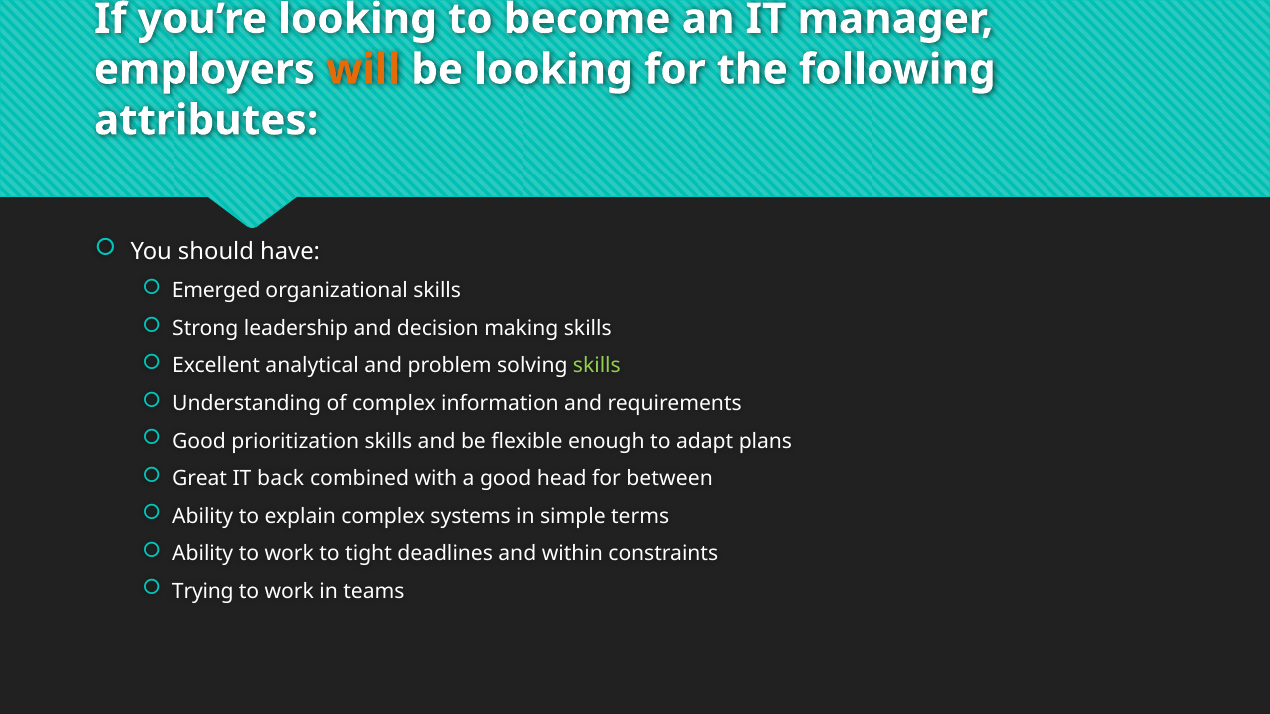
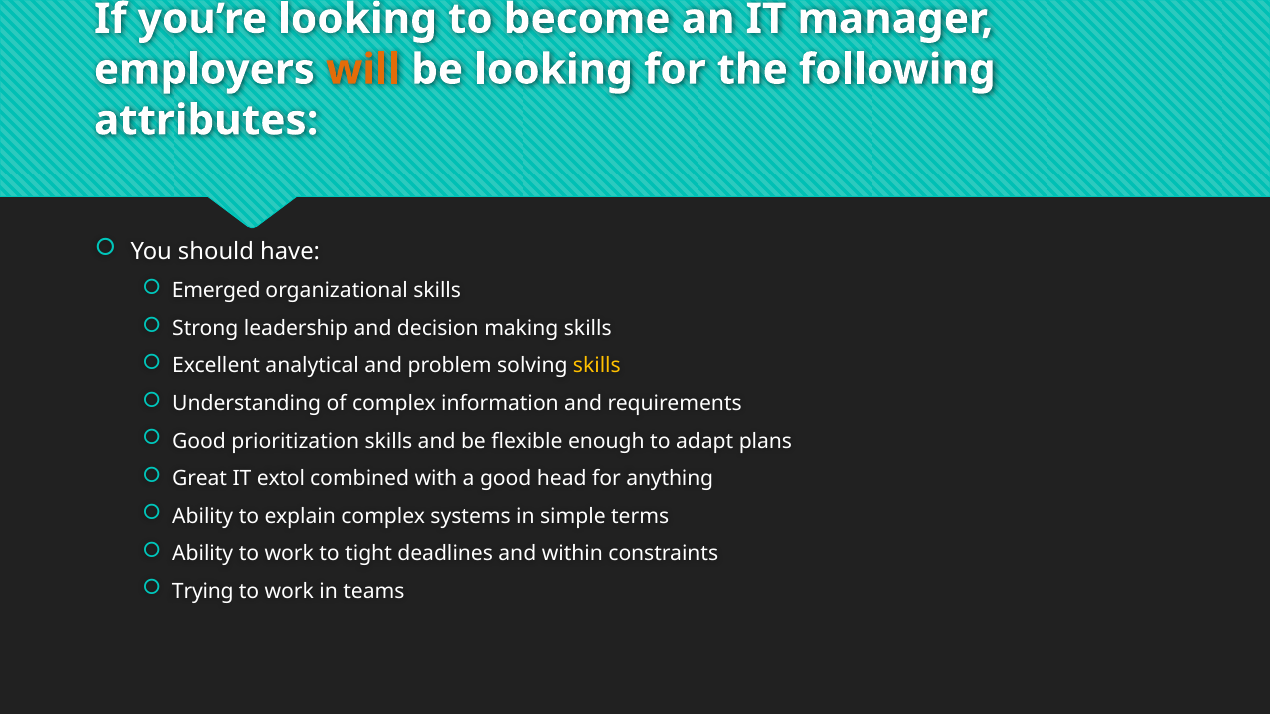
skills colour: light green -> yellow (597, 366)
back: back -> extol (281, 479)
between: between -> anything (670, 479)
